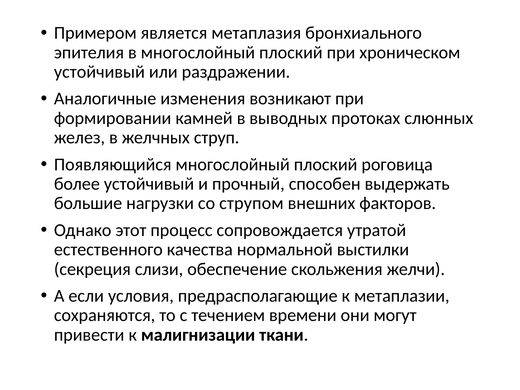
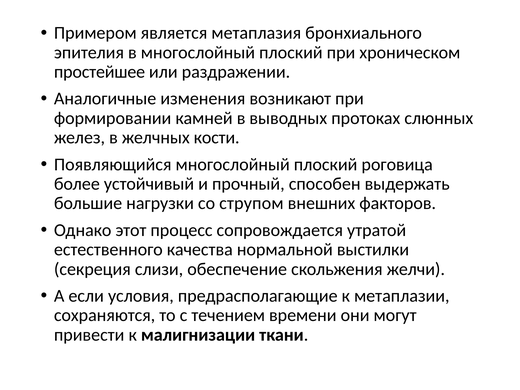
устойчивый: устойчивый -> простейшее (100, 72)
струп: струп -> кости (217, 138)
